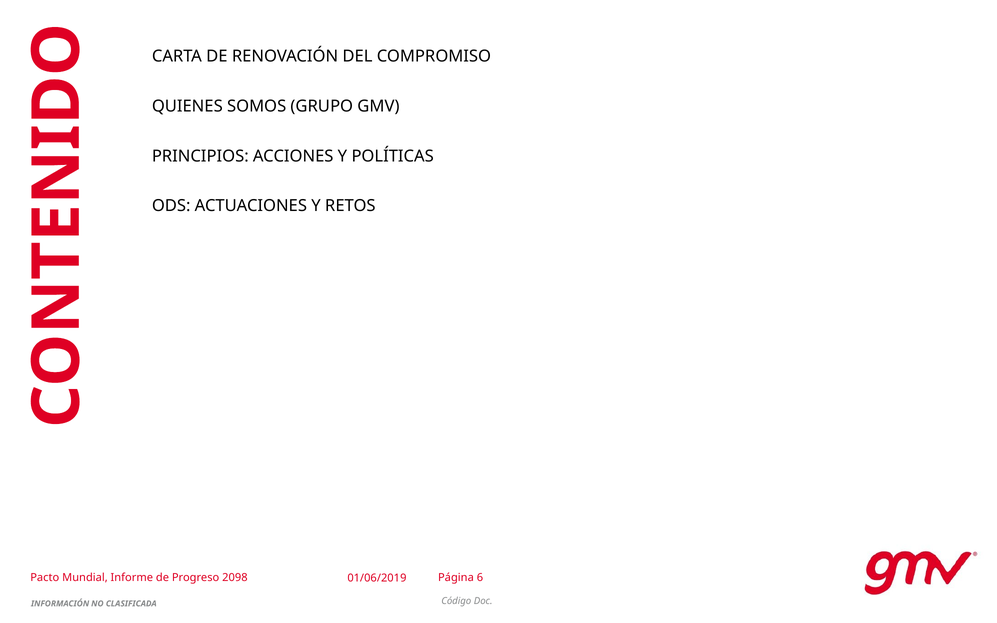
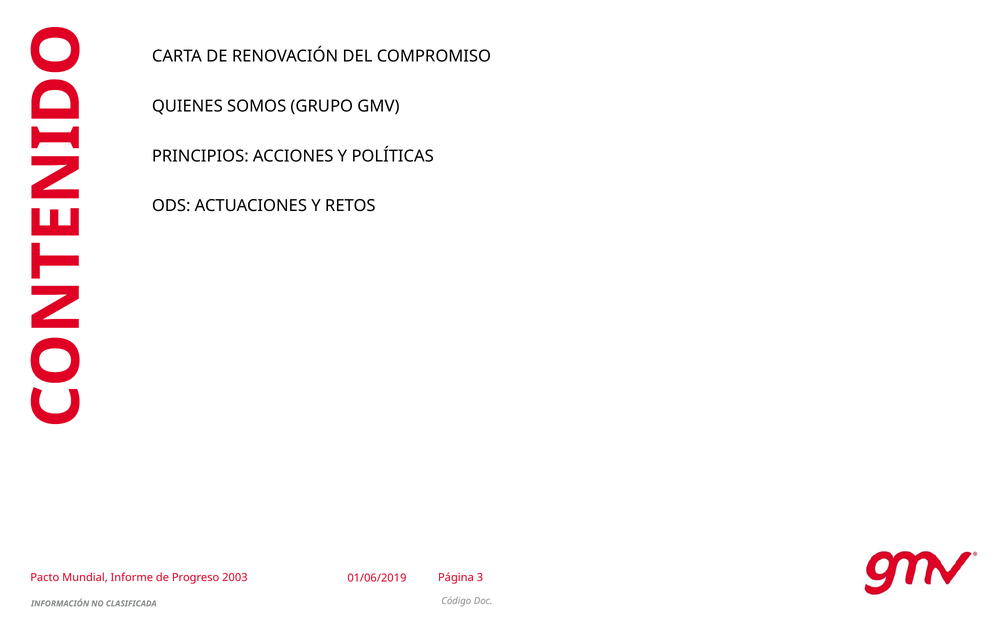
2098: 2098 -> 2003 (235, 578)
6: 6 -> 3 (480, 578)
